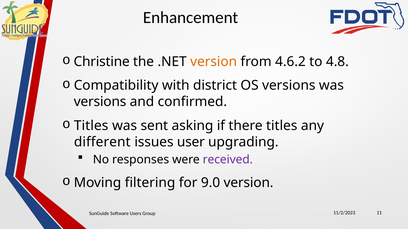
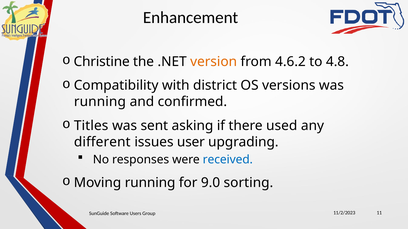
versions: versions -> running (100, 102)
there titles: titles -> used (282, 126)
received colour: purple -> blue (228, 160)
Moving filtering: filtering -> running (150, 183)
9.0 version: version -> sorting (248, 183)
